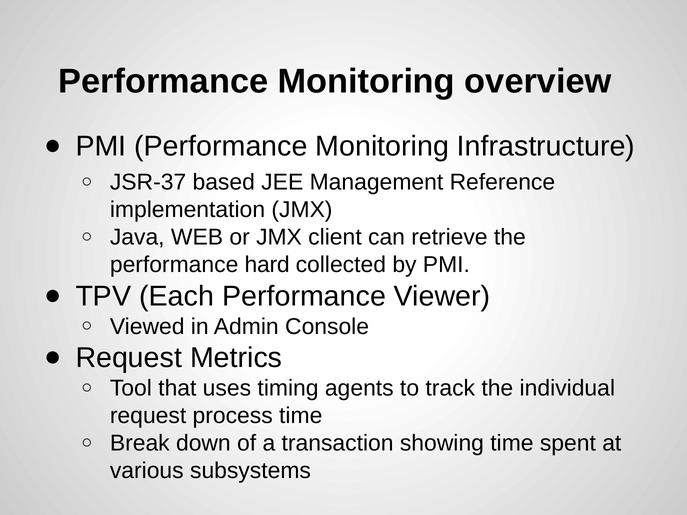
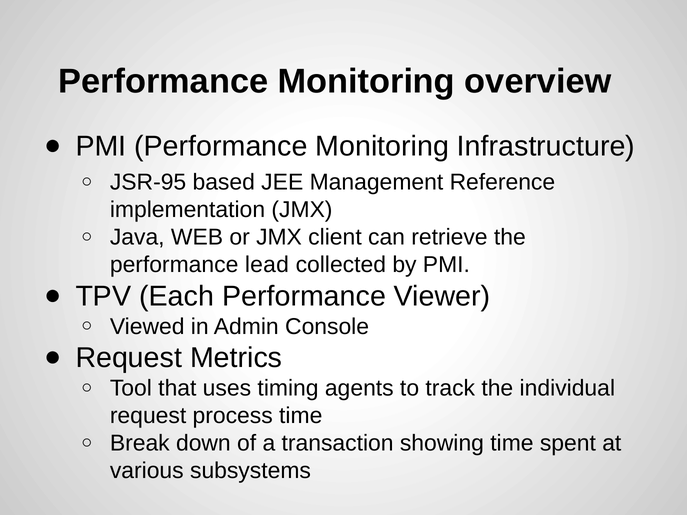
JSR-37: JSR-37 -> JSR-95 (148, 183)
hard: hard -> lead (267, 265)
